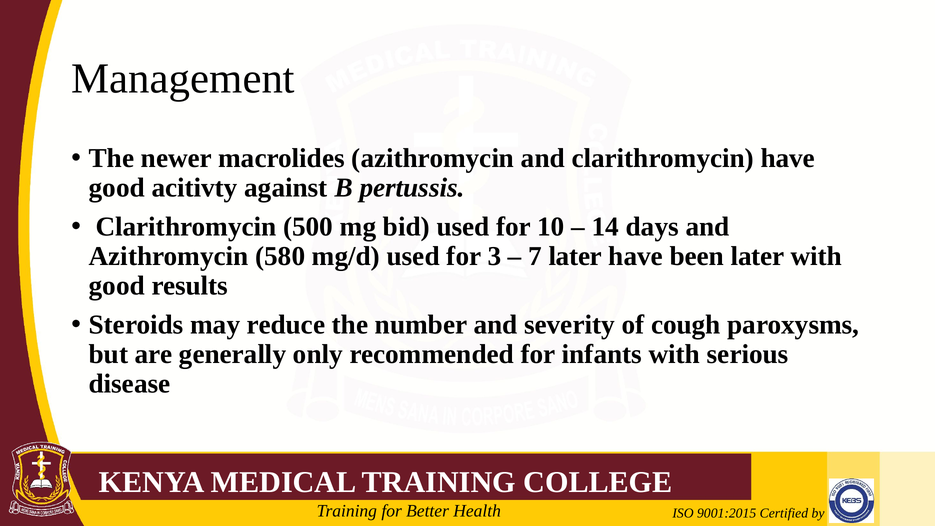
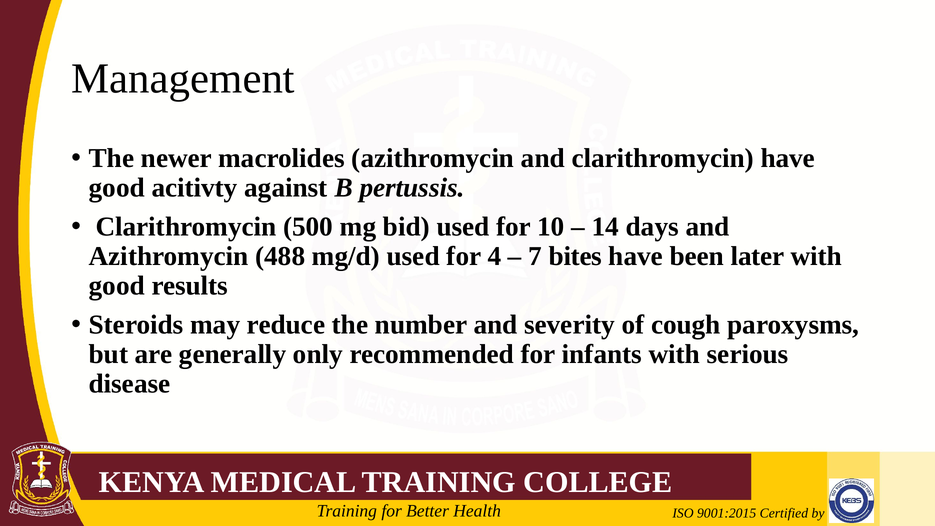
580: 580 -> 488 (280, 256)
3: 3 -> 4 (494, 256)
7 later: later -> bites (575, 256)
